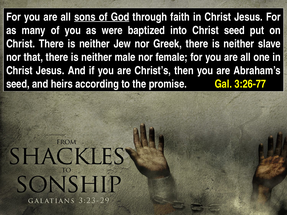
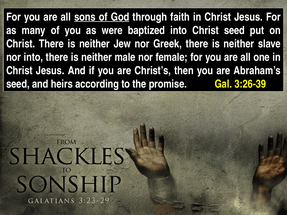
nor that: that -> into (33, 57)
3:26-77: 3:26-77 -> 3:26-39 (250, 84)
